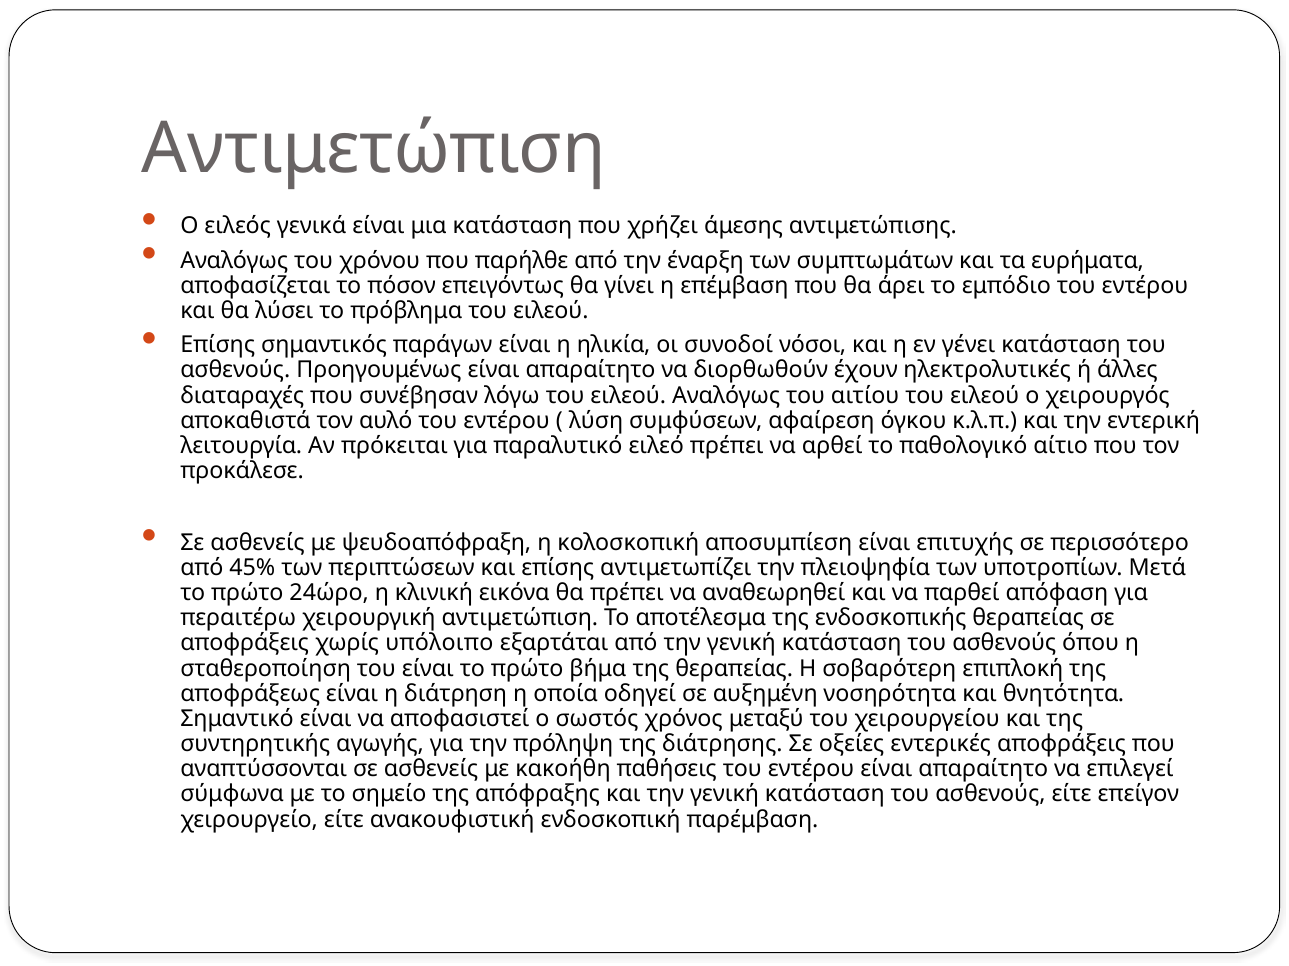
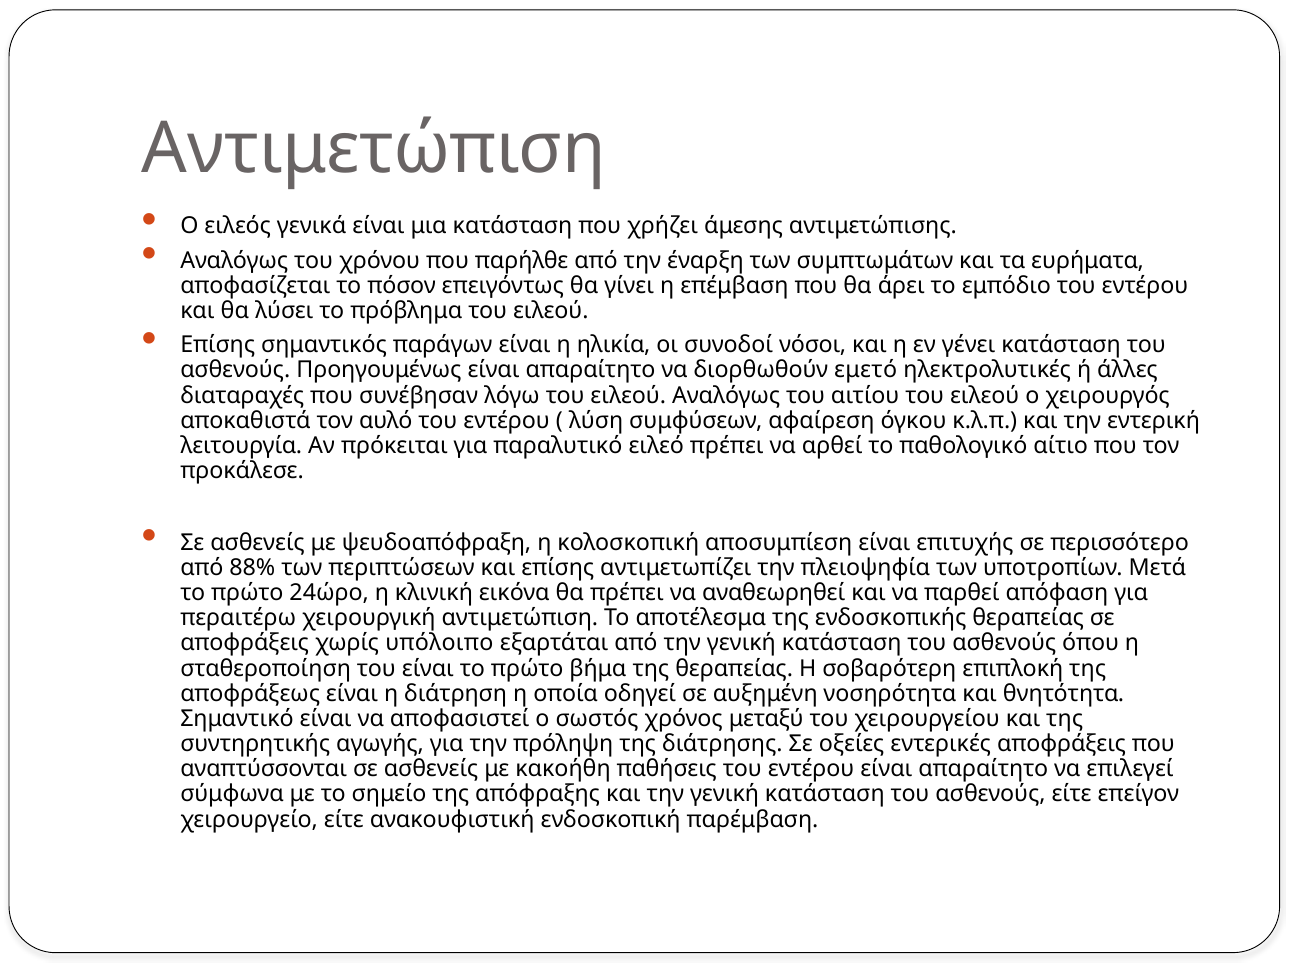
έχουν: έχουν -> εμετό (866, 371)
45%: 45% -> 88% (252, 568)
